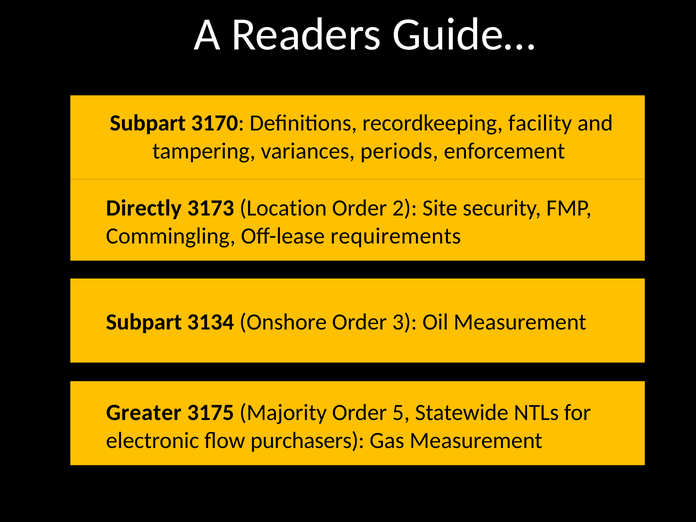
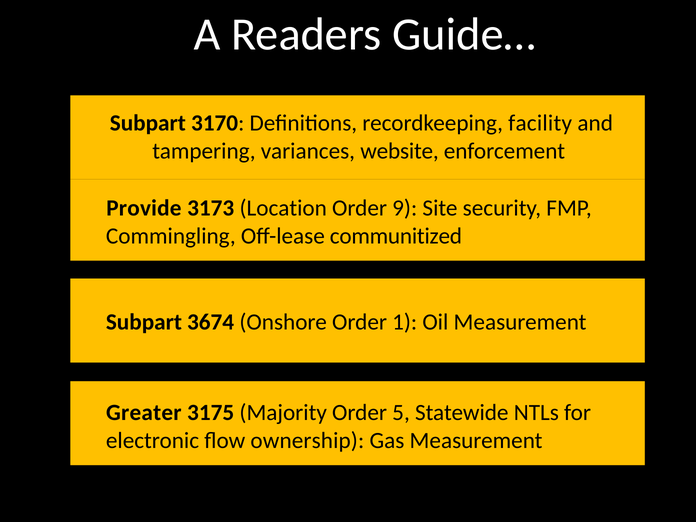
periods: periods -> website (399, 151)
Directly: Directly -> Provide (144, 208)
2: 2 -> 9 (405, 208)
requirements: requirements -> communitized (396, 236)
3134: 3134 -> 3674 (211, 322)
3: 3 -> 1 (405, 322)
purchasers: purchasers -> ownership (307, 441)
